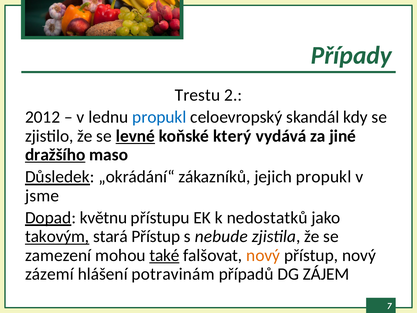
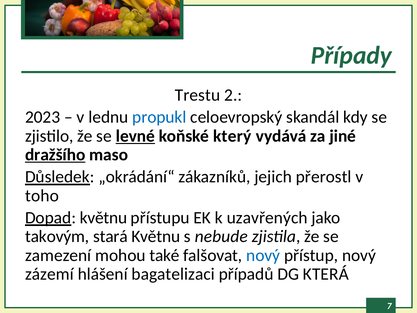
2012: 2012 -> 2023 (43, 117)
jejich propukl: propukl -> přerostl (324, 177)
jsme: jsme -> toho (42, 196)
nedostatků: nedostatků -> uzavřených (267, 218)
takovým underline: present -> none (57, 236)
stará Přístup: Přístup -> Květnu (156, 236)
také underline: present -> none (165, 255)
nový colour: orange -> blue (263, 255)
potravinám: potravinám -> bagatelizaci (173, 274)
ZÁJEM: ZÁJEM -> KTERÁ (326, 274)
